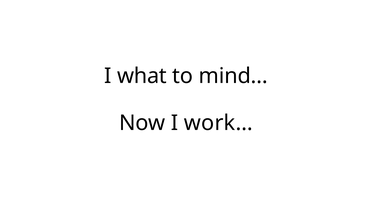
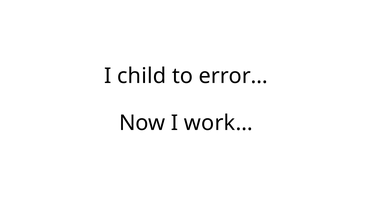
what: what -> child (142, 76)
mind…: mind… -> error… (233, 76)
